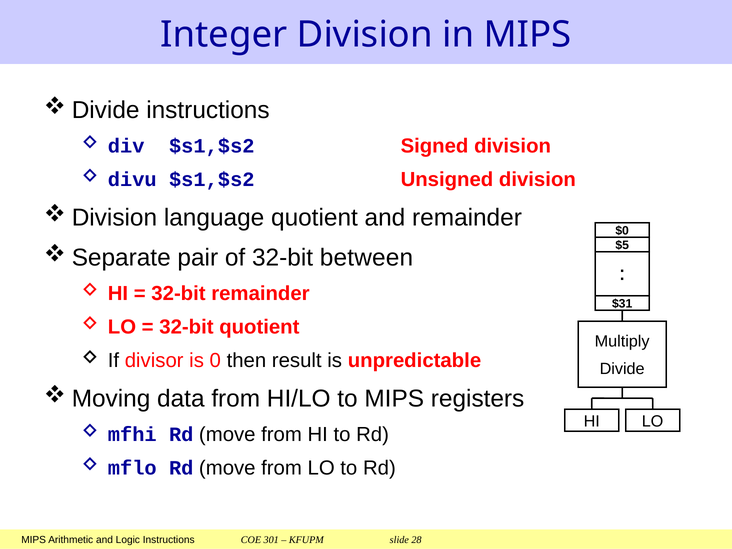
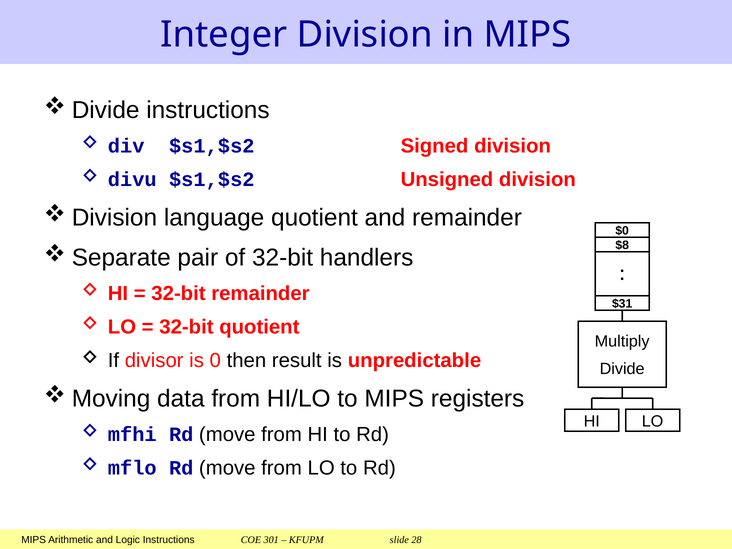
$5: $5 -> $8 (622, 245)
between: between -> handlers (367, 258)
